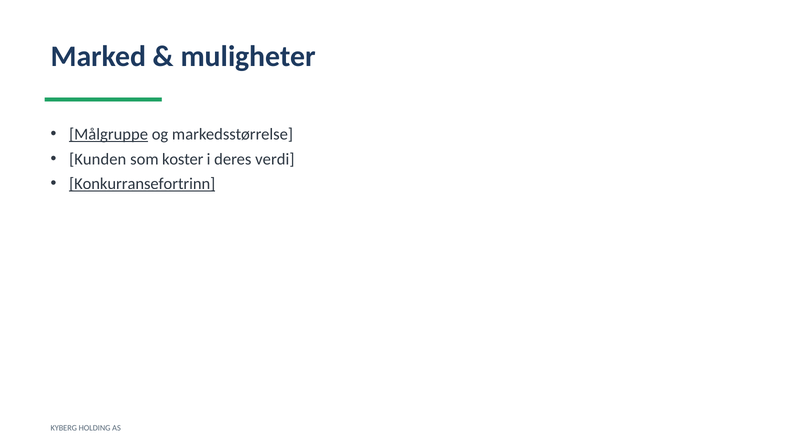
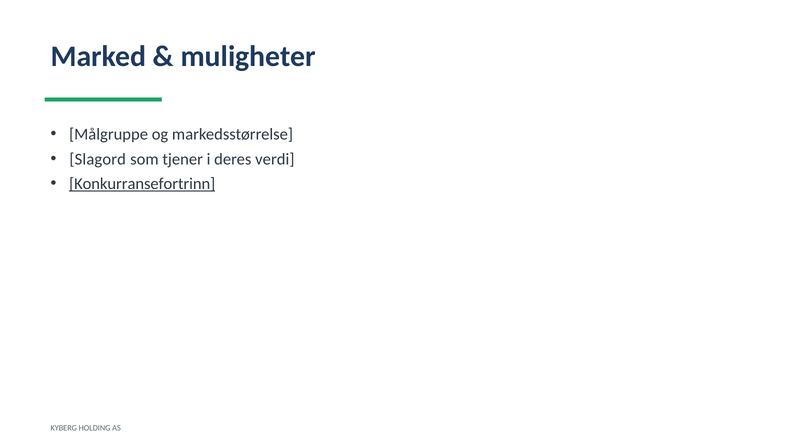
Målgruppe underline: present -> none (109, 134)
Kunden: Kunden -> Slagord (98, 159)
koster: koster -> tjener (183, 159)
